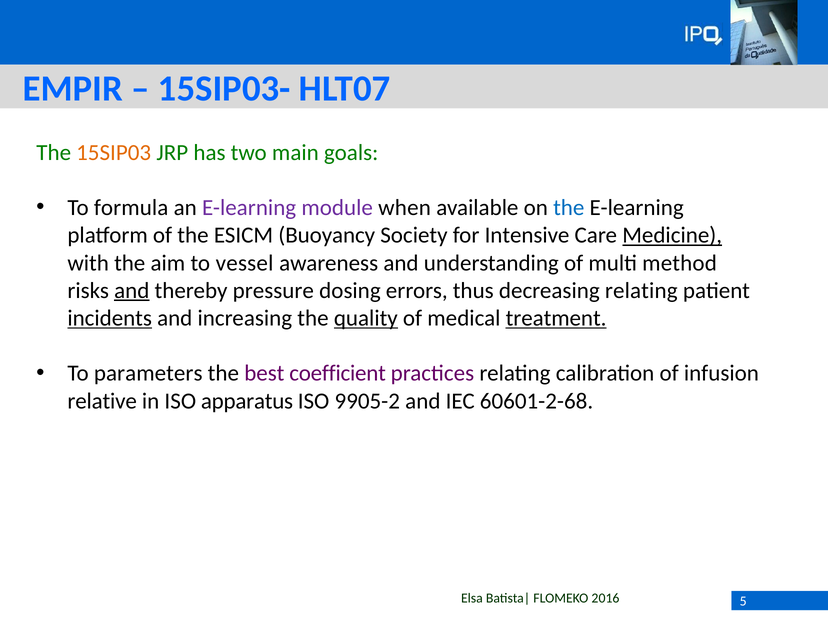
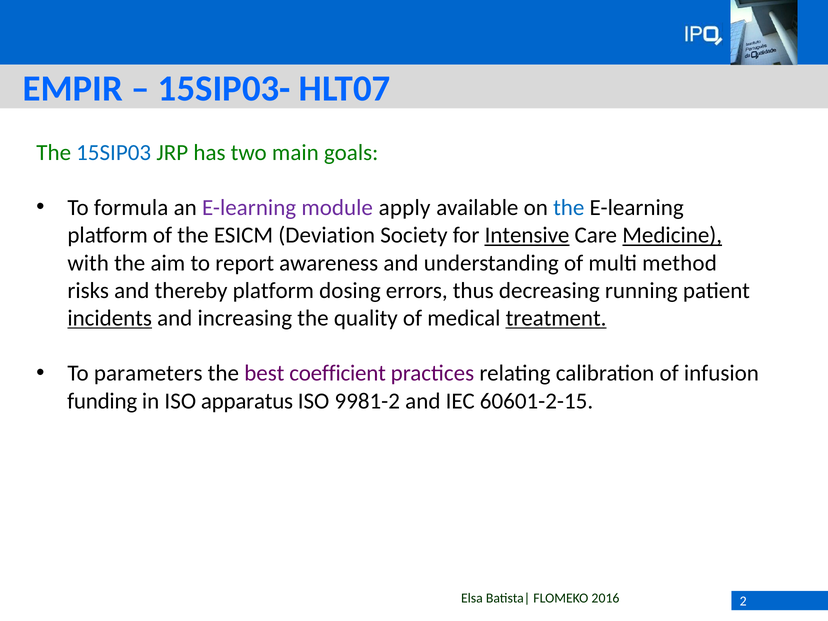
15SIP03 colour: orange -> blue (114, 152)
when: when -> apply (405, 208)
Buoyancy: Buoyancy -> Deviation (327, 235)
Intensive underline: none -> present (527, 235)
vessel: vessel -> report (245, 263)
and underline: present -> none (132, 291)
thereby pressure: pressure -> platform (273, 291)
decreasing relating: relating -> running (641, 291)
quality underline: present -> none (366, 318)
relative: relative -> funding (102, 401)
9905-2: 9905-2 -> 9981-2 (367, 401)
60601-2-68: 60601-2-68 -> 60601-2-15 (537, 401)
5: 5 -> 2 (743, 601)
